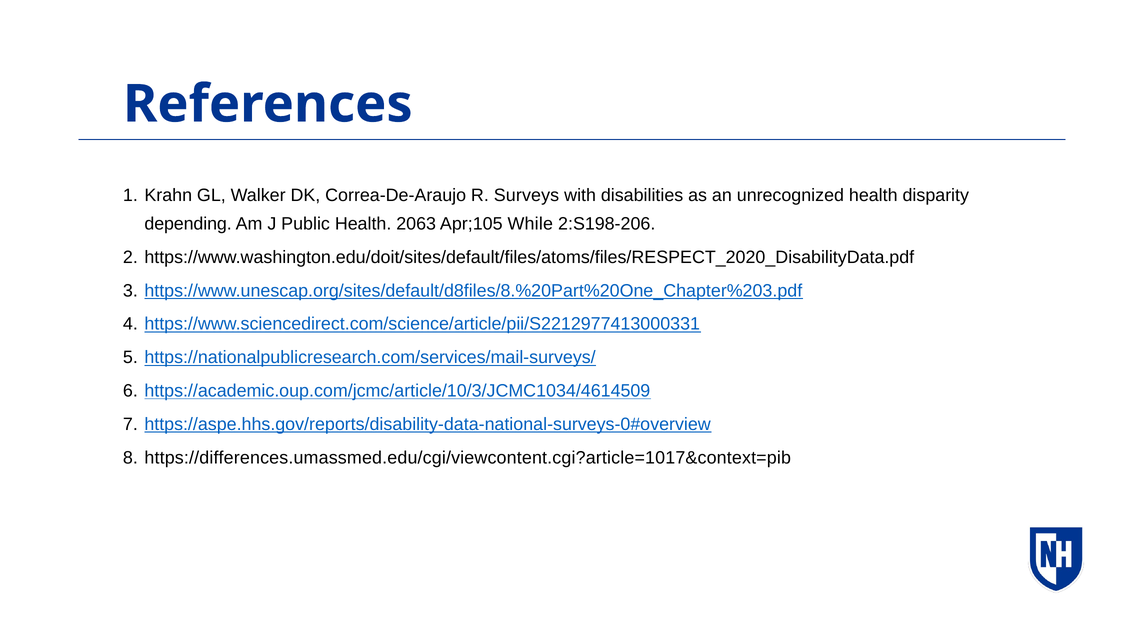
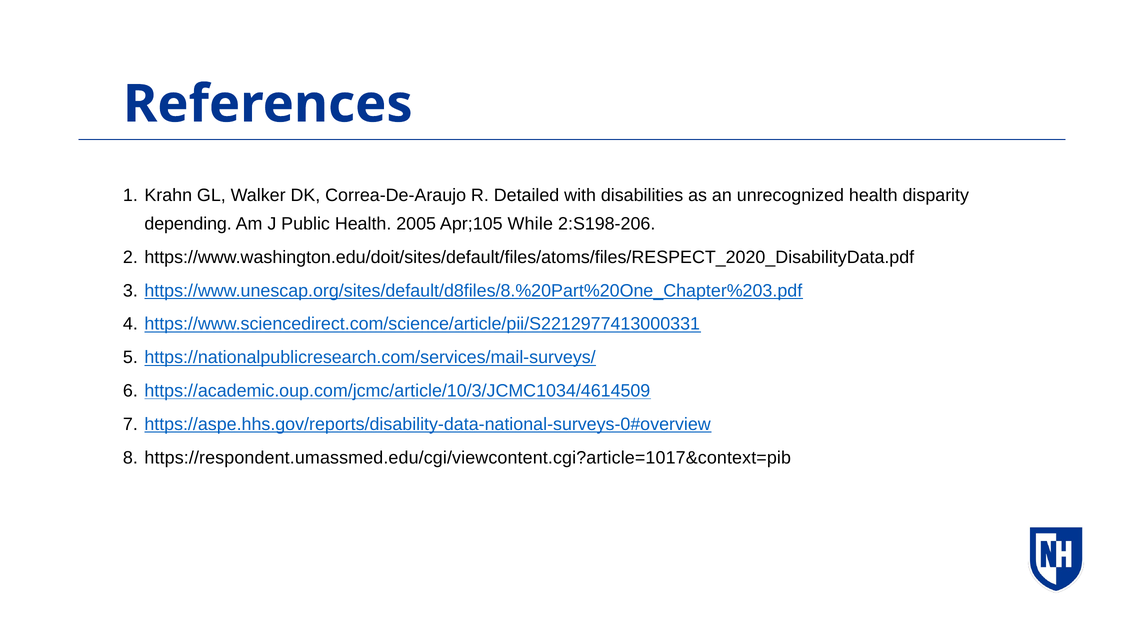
Surveys: Surveys -> Detailed (527, 195)
2063: 2063 -> 2005 (416, 224)
https://differences.umassmed.edu/cgi/viewcontent.cgi?article=1017&context=pib: https://differences.umassmed.edu/cgi/viewcontent.cgi?article=1017&context=pib -> https://respondent.umassmed.edu/cgi/viewcontent.cgi?article=1017&context=pib (468, 457)
